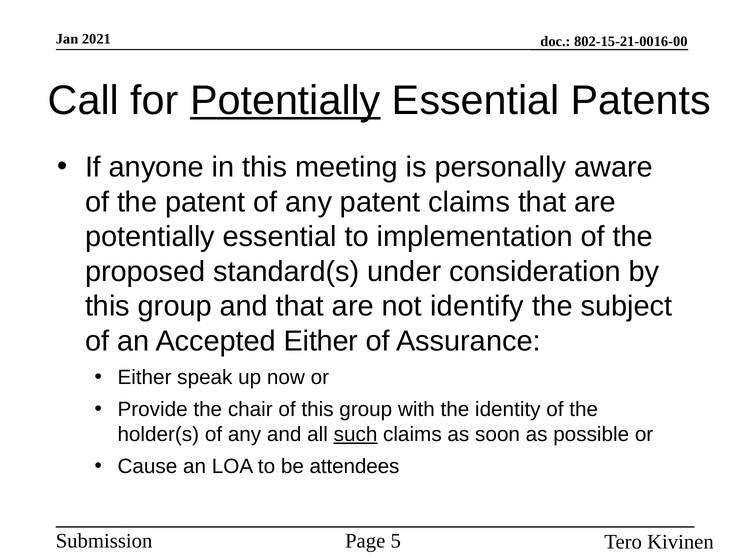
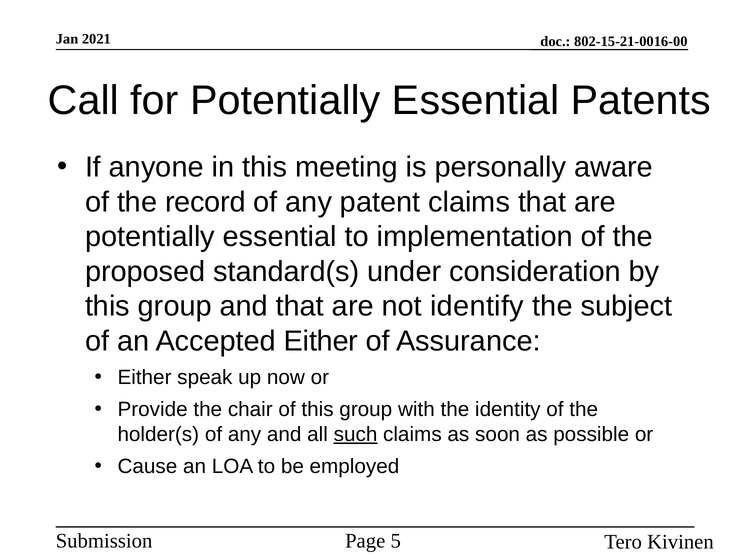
Potentially underline: present -> none (285, 100)
the patent: patent -> record (205, 202)
attendees: attendees -> employed (354, 466)
